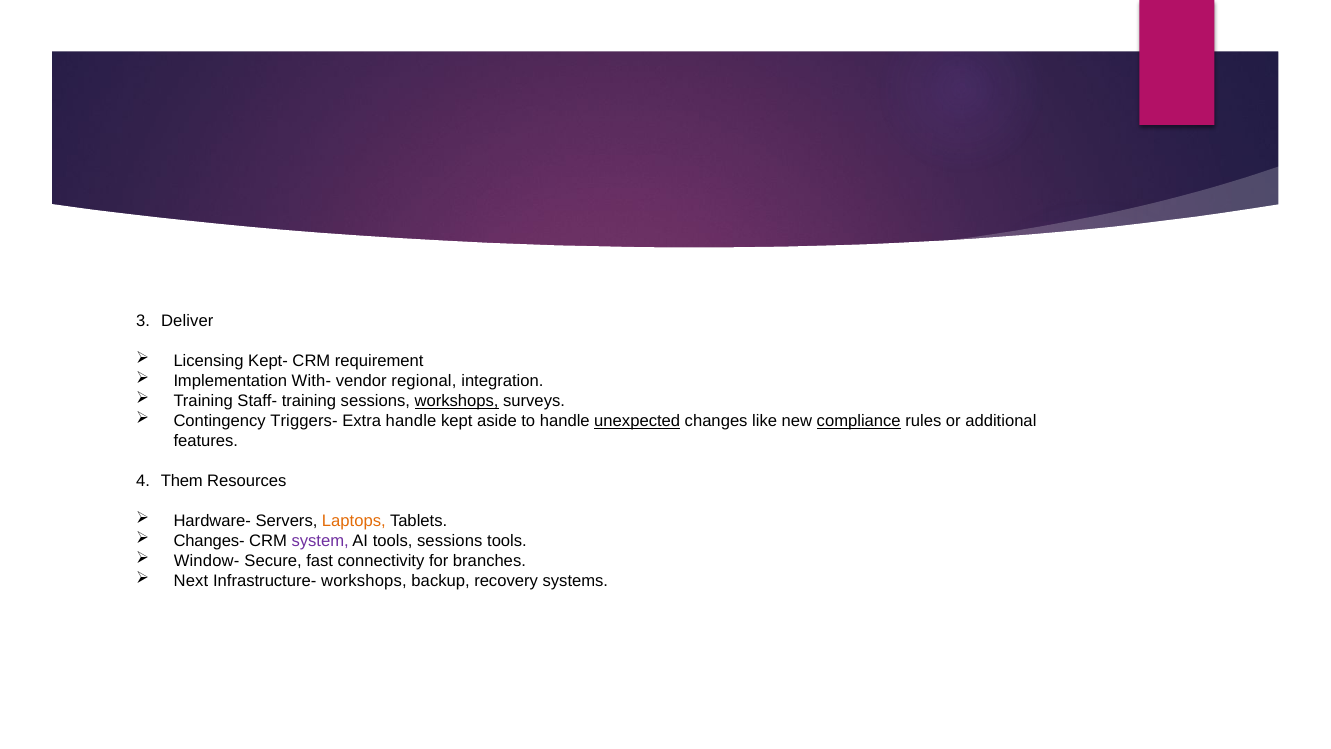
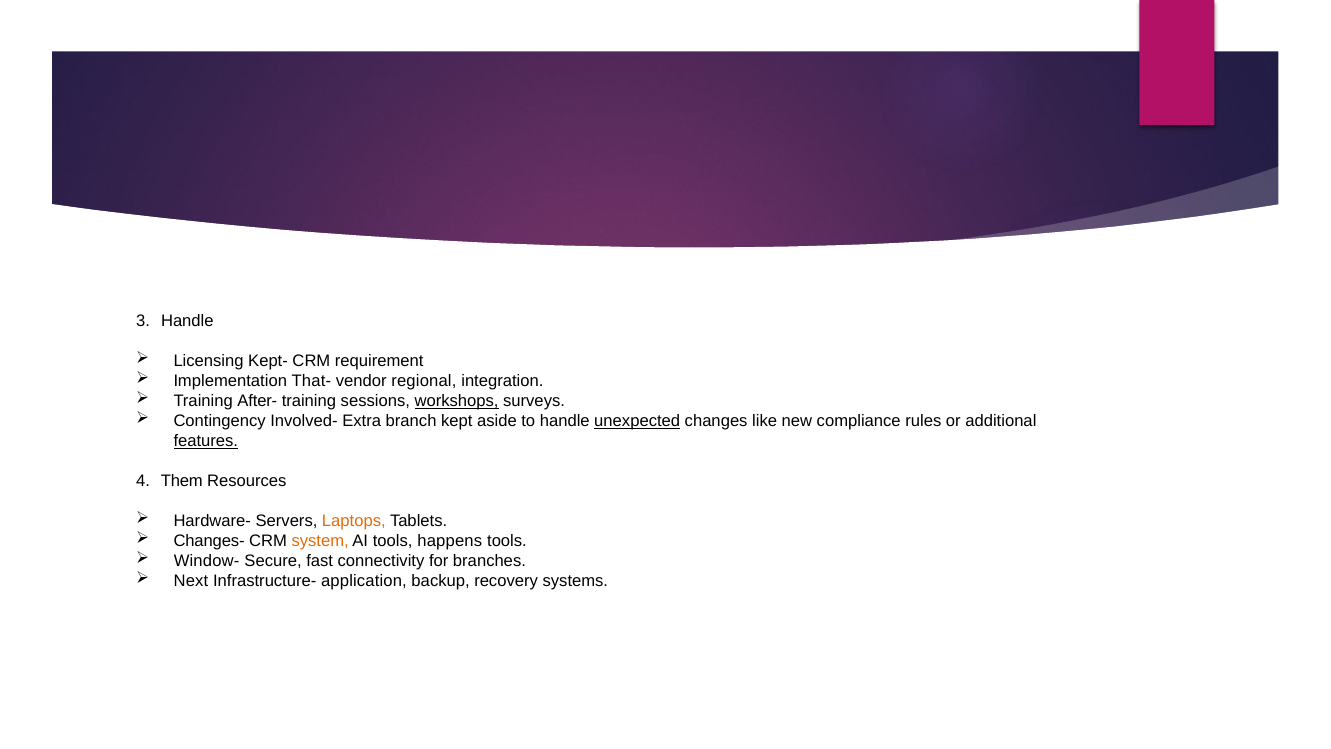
Deliver: Deliver -> Handle (187, 321)
With-: With- -> That- (311, 381)
Staff-: Staff- -> After- (257, 401)
Triggers-: Triggers- -> Involved- (304, 421)
Extra handle: handle -> branch (411, 421)
compliance underline: present -> none (859, 421)
features underline: none -> present (206, 441)
system colour: purple -> orange (320, 541)
tools sessions: sessions -> happens (450, 541)
Infrastructure- workshops: workshops -> application (364, 581)
